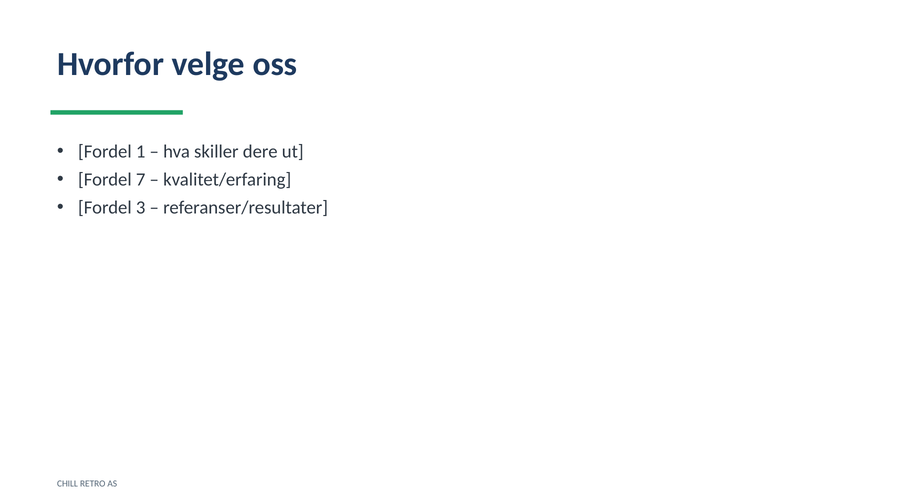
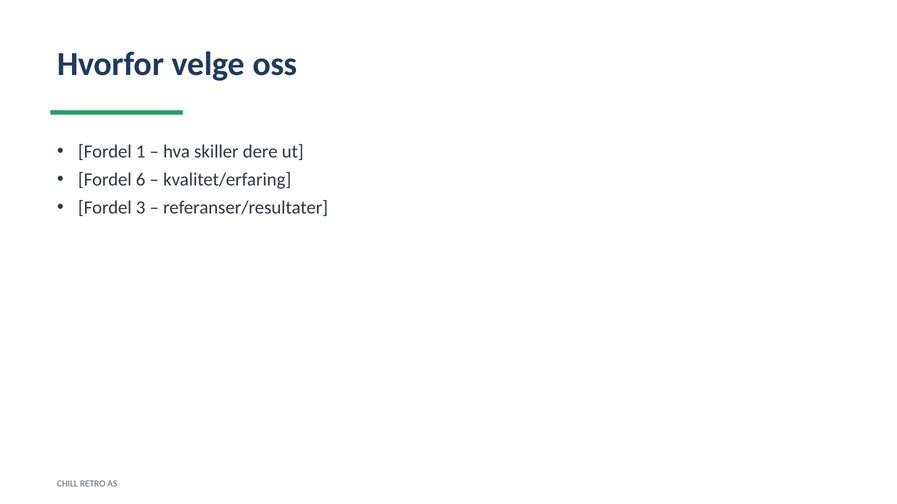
7: 7 -> 6 (141, 180)
